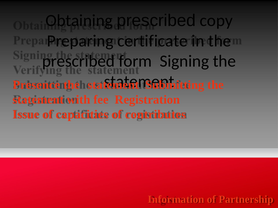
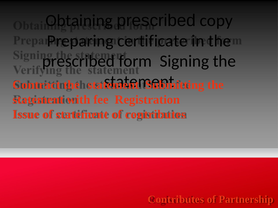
Presence: Presence -> Contract (36, 85)
of capacities: capacities -> statement (82, 115)
Information: Information -> Contributes (176, 200)
